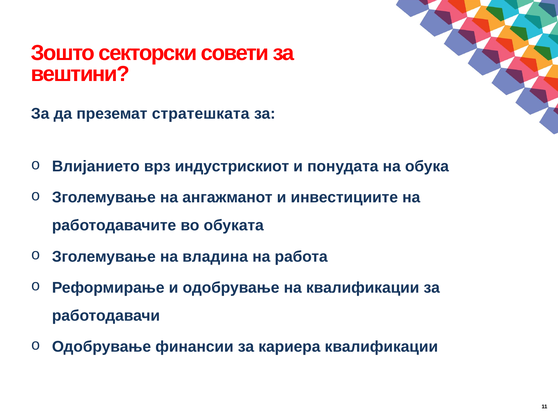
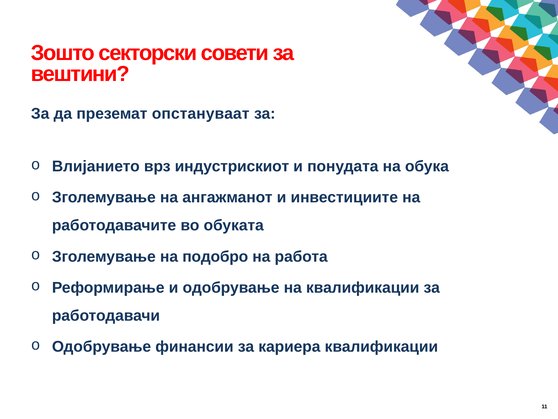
стратешката: стратешката -> опстануваат (201, 113)
владина: владина -> подобро (215, 256)
